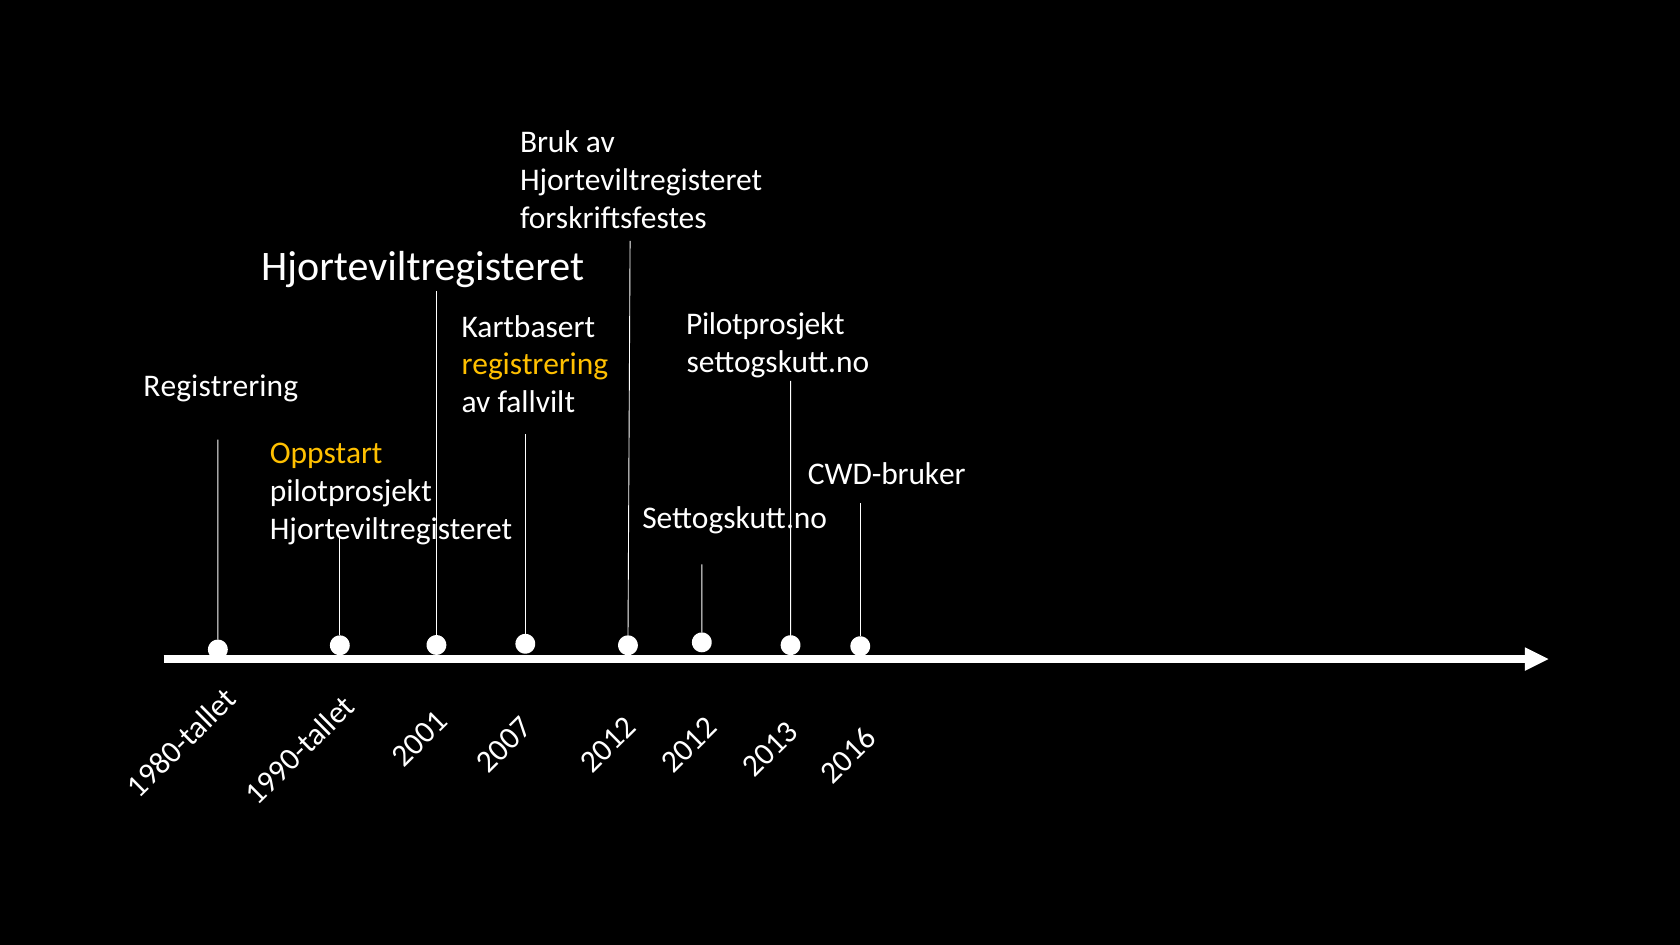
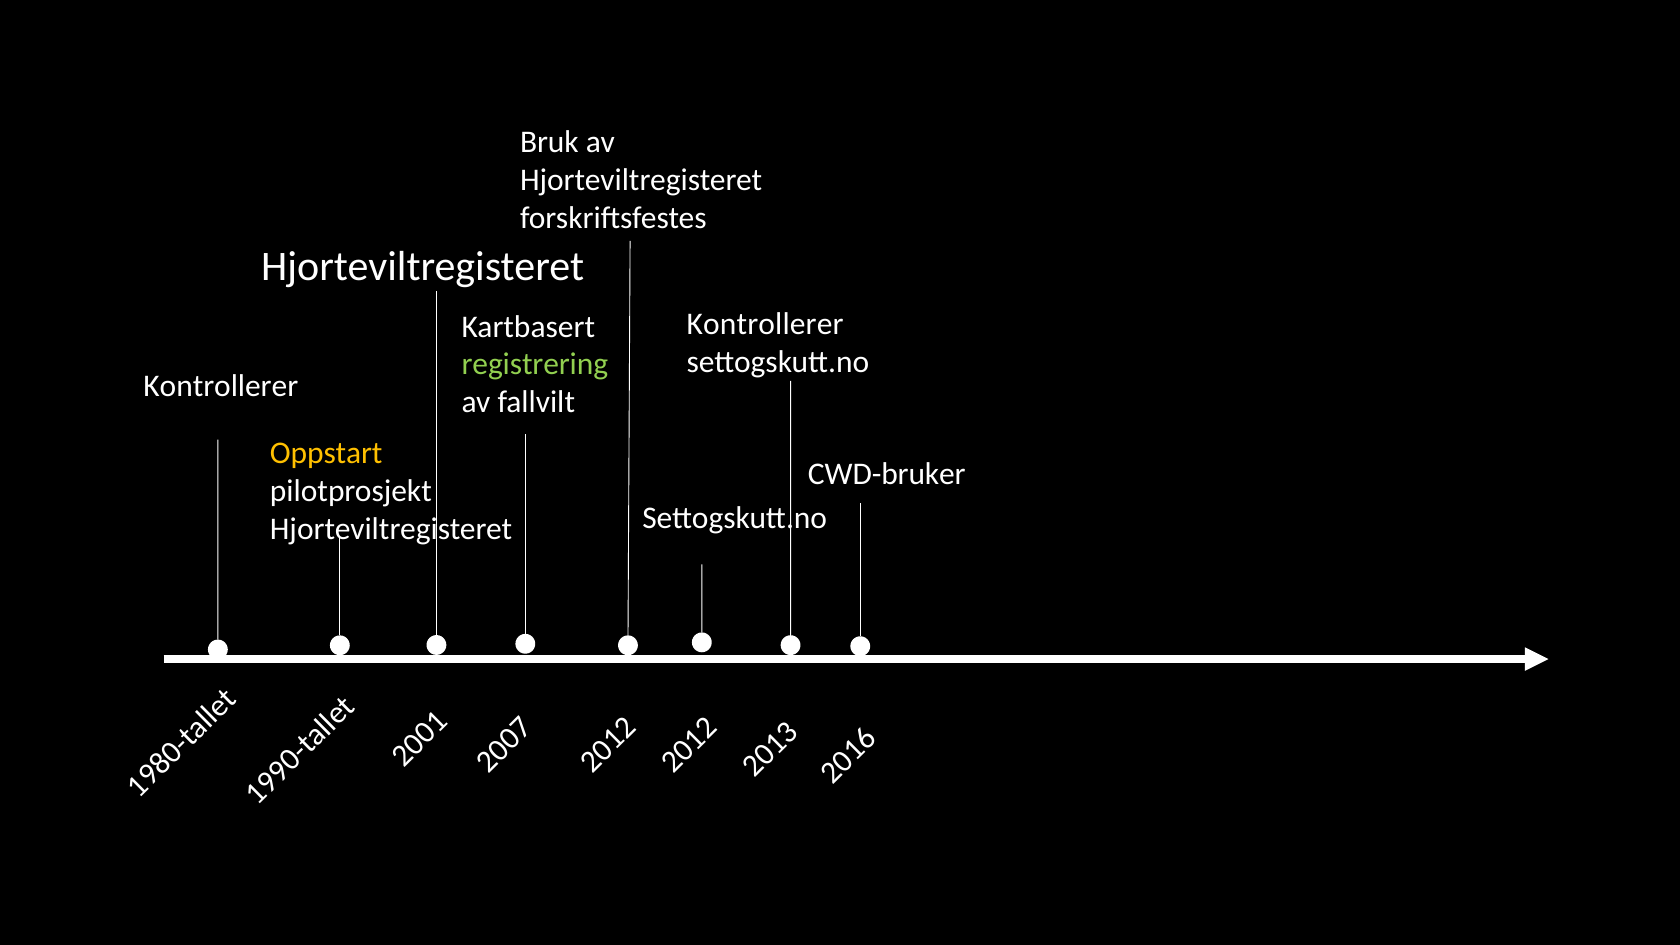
Pilotprosjekt: Pilotprosjekt -> Kontrollerer (765, 324)
registrering colour: yellow -> light green (535, 365)
Registrering: Registrering -> Kontrollerer (221, 386)
